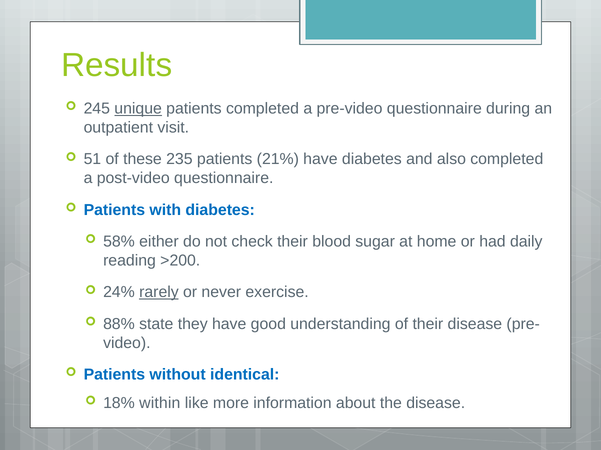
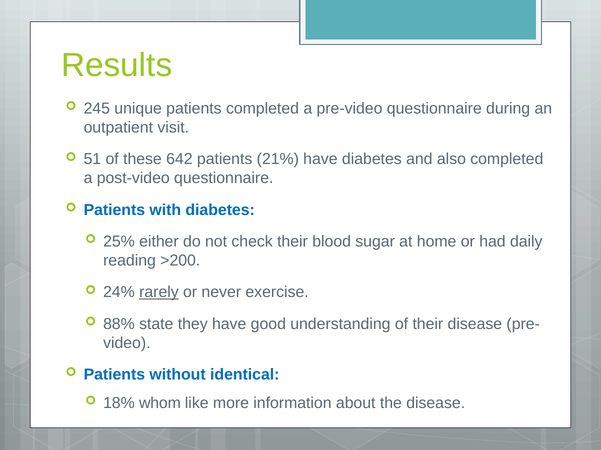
unique underline: present -> none (138, 109)
235: 235 -> 642 (179, 160)
58%: 58% -> 25% (119, 242)
within: within -> whom (160, 403)
